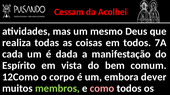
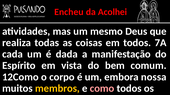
Cessam: Cessam -> Encheu (69, 12)
dever: dever -> nossa (154, 77)
membros colour: light green -> yellow (57, 89)
